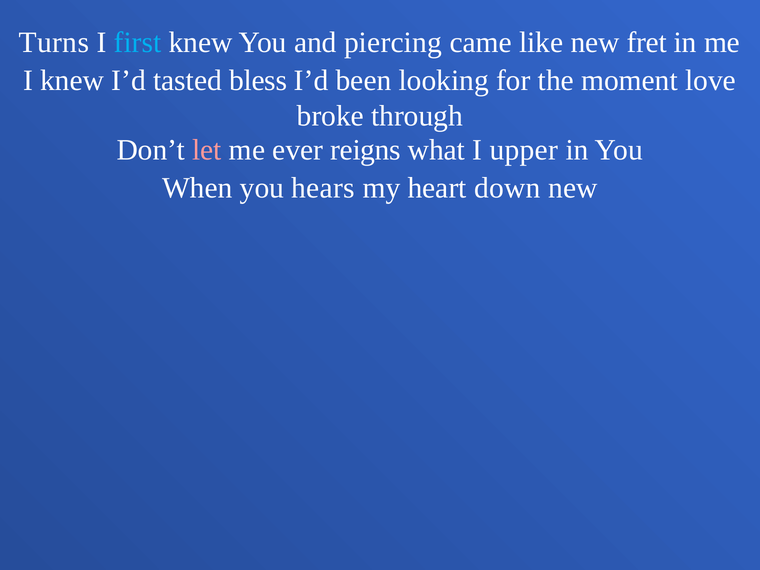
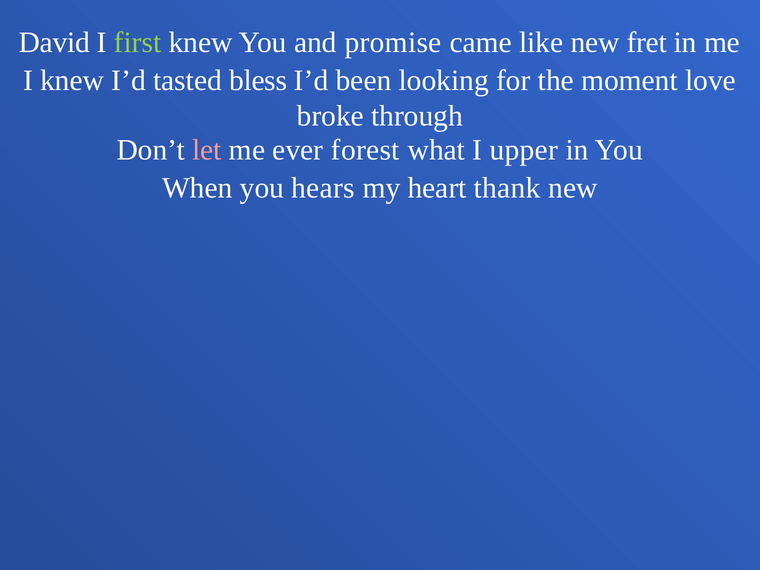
Turns: Turns -> David (54, 43)
first colour: light blue -> light green (138, 43)
piercing: piercing -> promise (393, 43)
reigns: reigns -> forest (365, 150)
down: down -> thank (507, 188)
